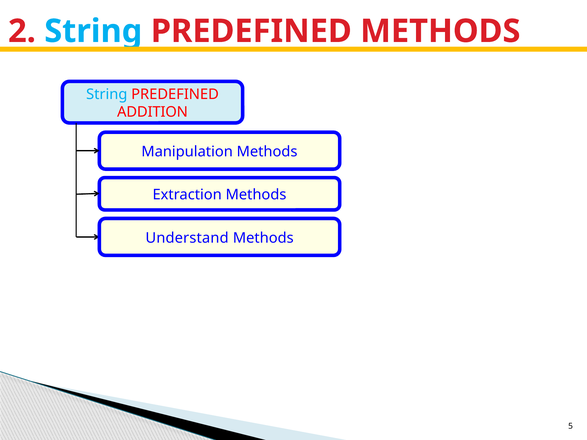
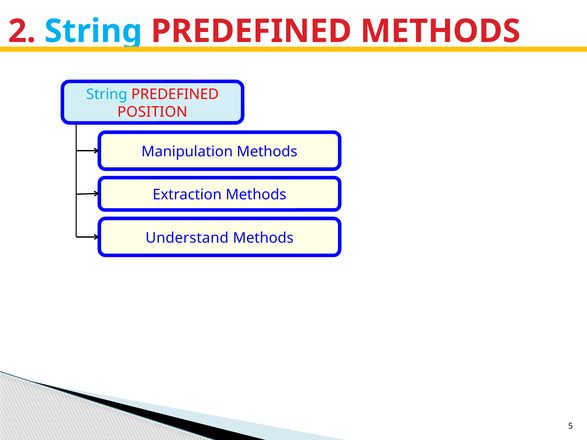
ADDITION: ADDITION -> POSITION (152, 112)
